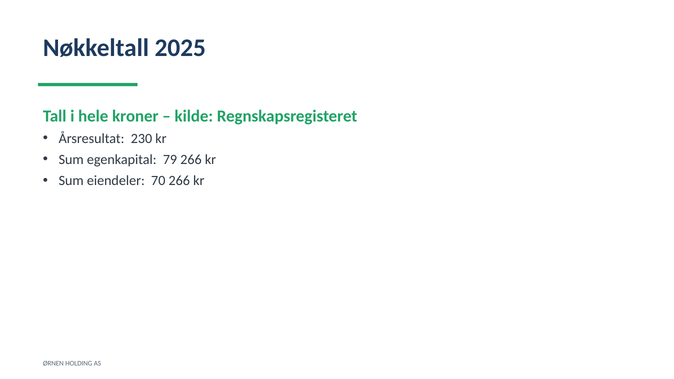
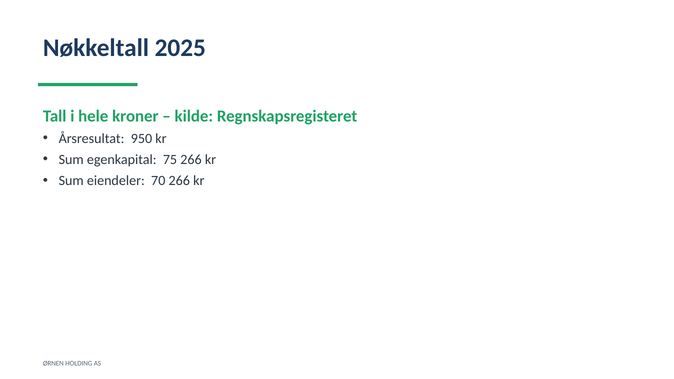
230: 230 -> 950 (141, 139)
79: 79 -> 75 (170, 160)
